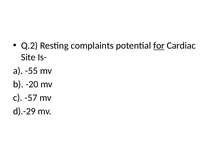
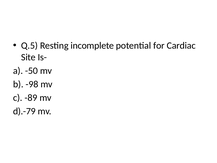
Q.2: Q.2 -> Q.5 (30, 46)
complaints: complaints -> incomplete (92, 46)
for underline: present -> none (159, 46)
-55: -55 -> -50 (32, 71)
-20: -20 -> -98 (32, 84)
-57: -57 -> -89 (31, 98)
d).-29: d).-29 -> d).-79 (24, 111)
